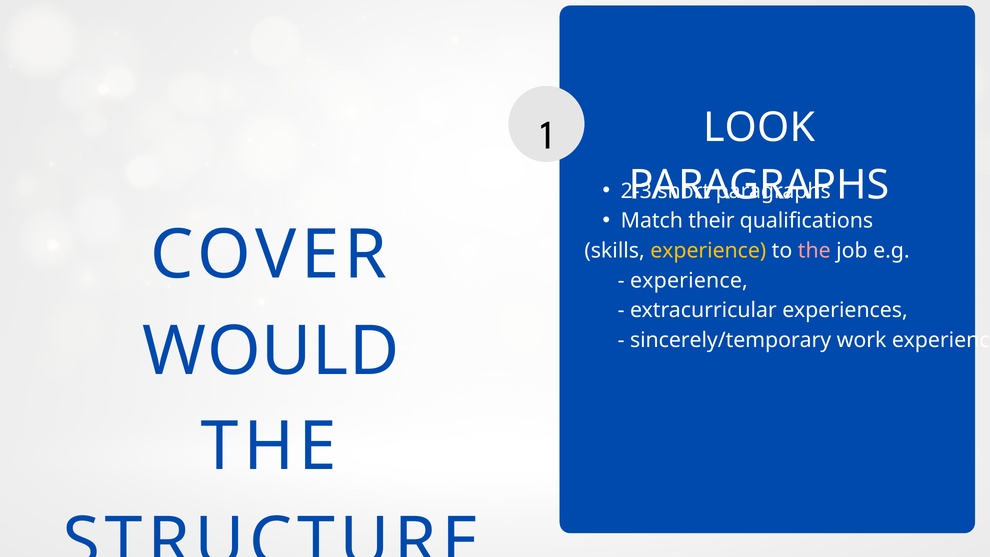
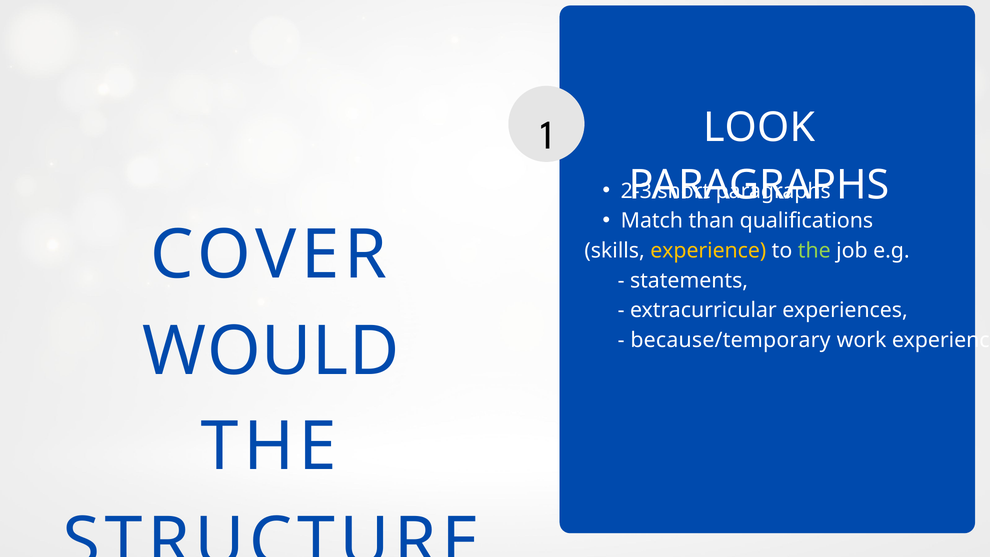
their: their -> than (711, 221)
the colour: pink -> light green (814, 251)
experience: experience -> statements (689, 281)
sincerely/temporary: sincerely/temporary -> because/temporary (730, 340)
